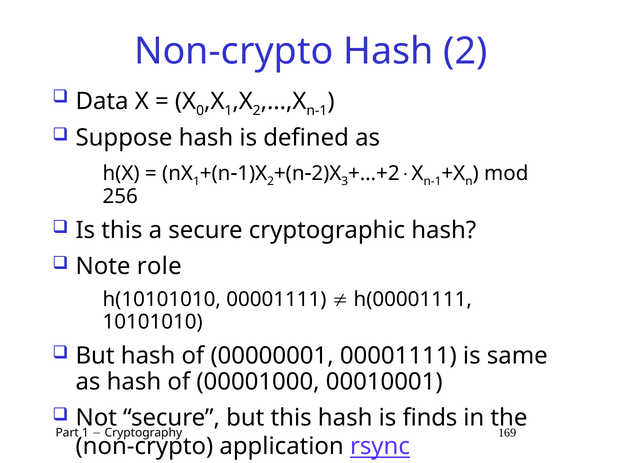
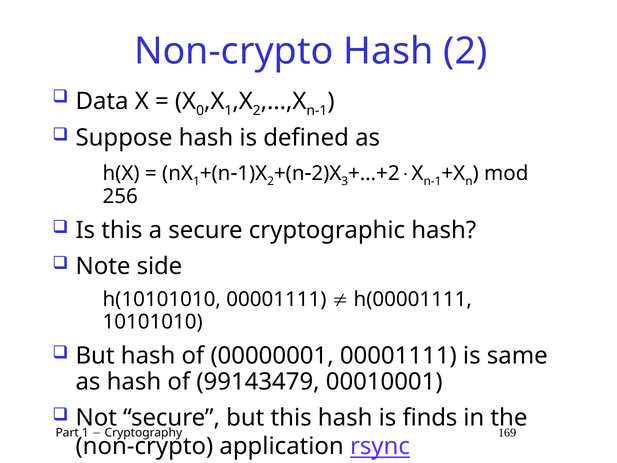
role: role -> side (159, 266)
00001000: 00001000 -> 99143479 (258, 382)
